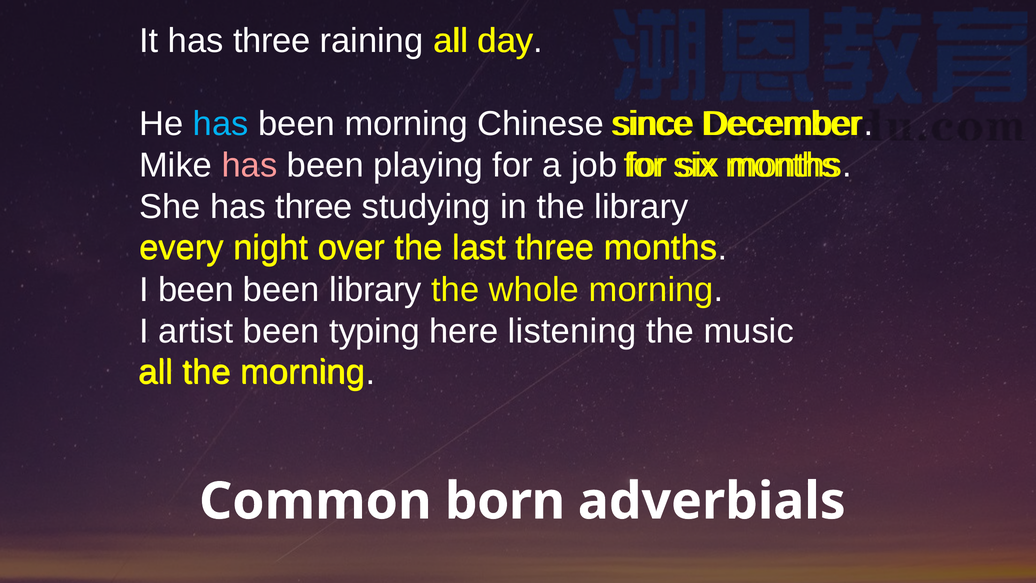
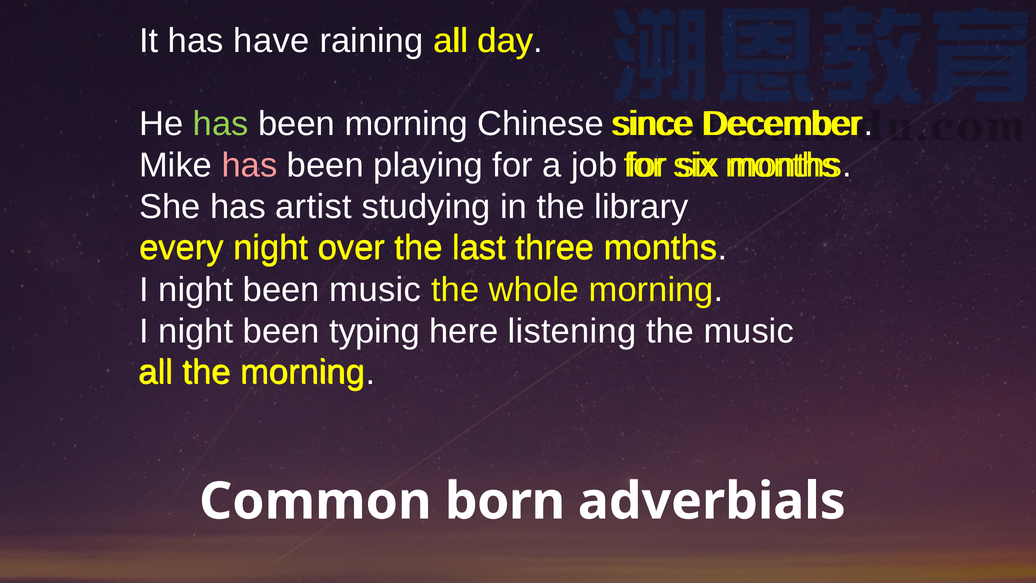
It has three: three -> have (271, 41)
has colour: light blue -> light green (221, 124)
She has three: three -> artist (314, 207)
been: been -> night (196, 290)
been library: library -> music (375, 290)
artist: artist -> night (196, 331)
